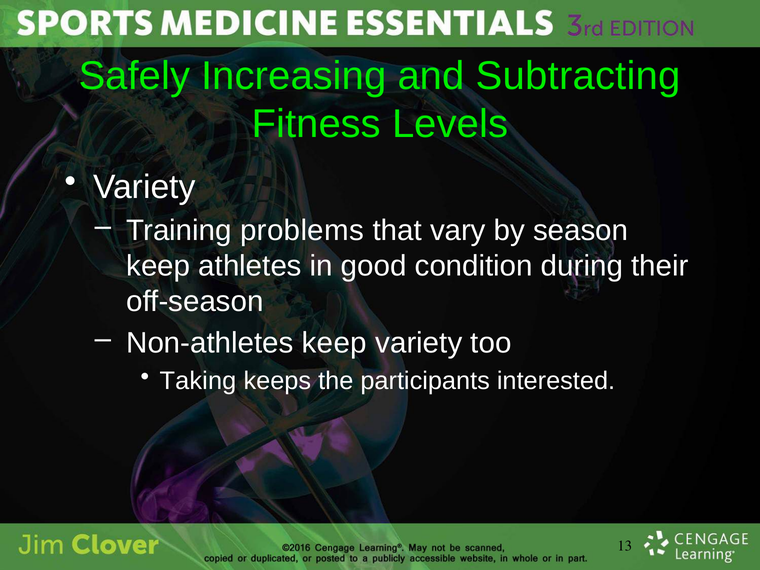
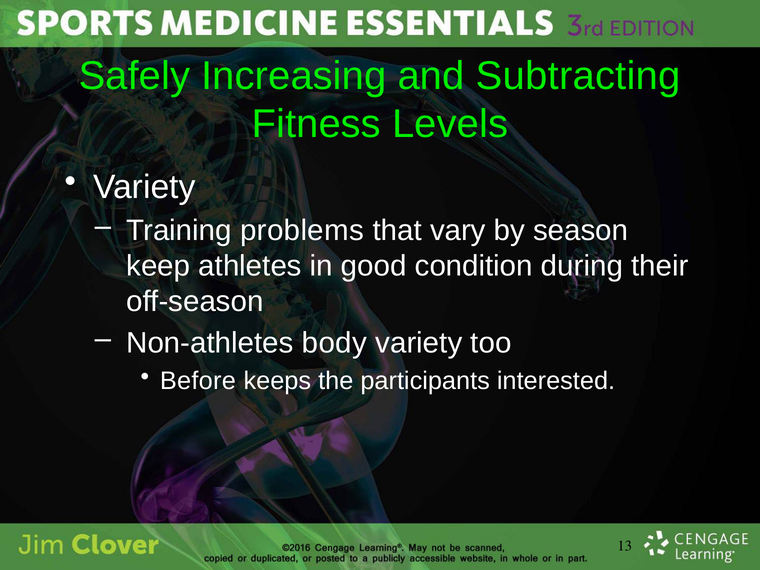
Non-athletes keep: keep -> body (334, 343)
Taking: Taking -> Before (198, 381)
